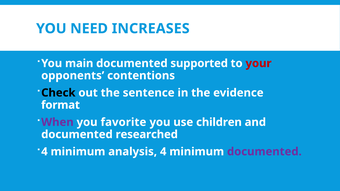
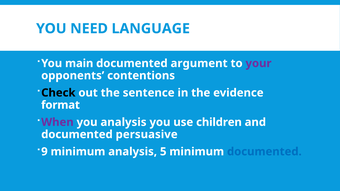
INCREASES: INCREASES -> LANGUAGE (151, 29)
supported: supported -> argument (199, 63)
your colour: red -> purple (259, 63)
you favorite: favorite -> analysis (123, 122)
researched: researched -> persuasive (147, 135)
4: 4 -> 9 (44, 152)
analysis 4: 4 -> 5 (163, 152)
documented colour: purple -> blue (264, 152)
